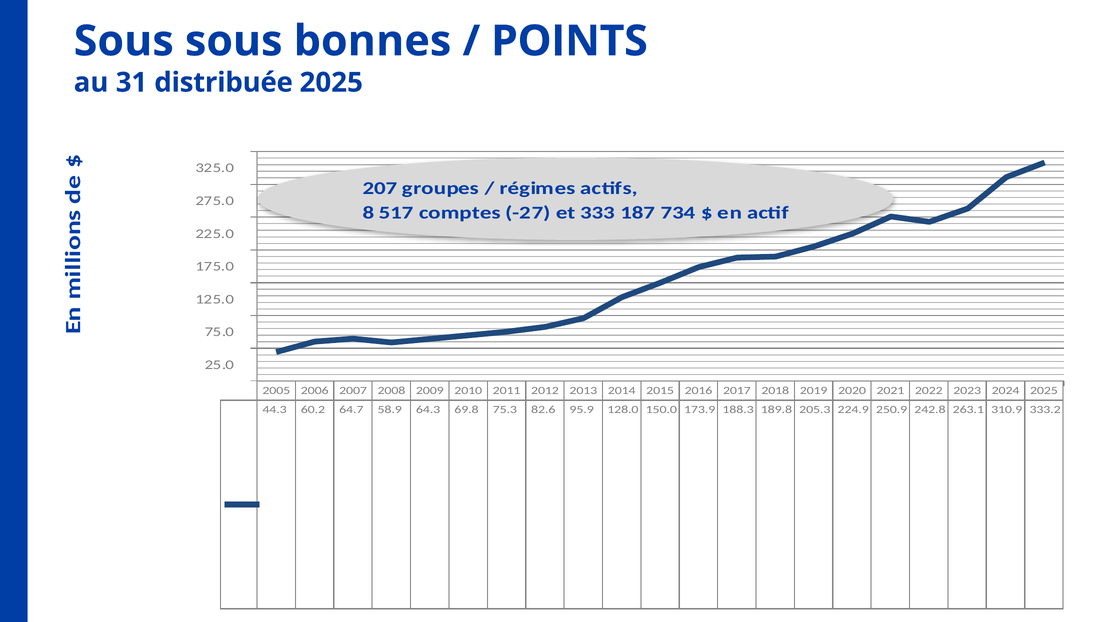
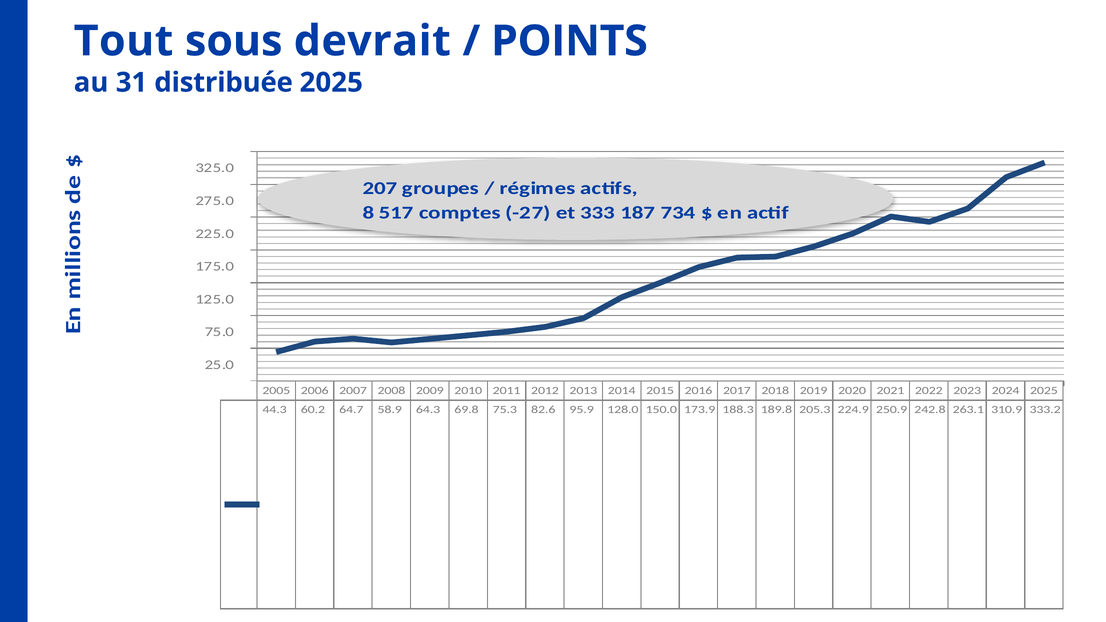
Sous: Sous -> Tout (124, 41)
bonnes: bonnes -> devrait (372, 41)
